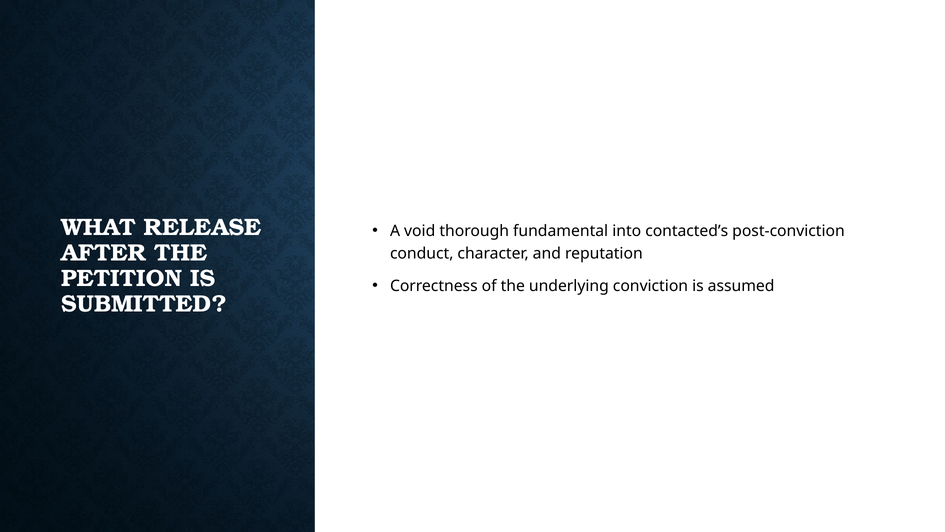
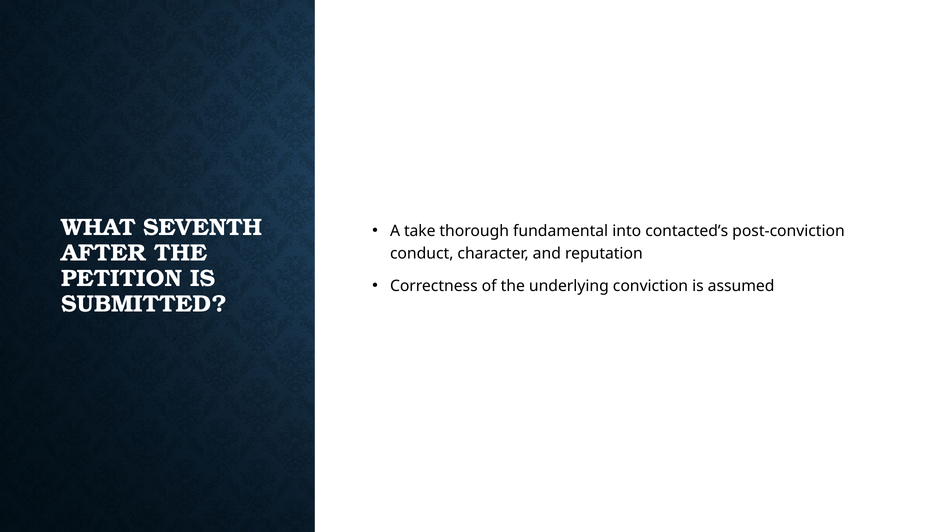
RELEASE: RELEASE -> SEVENTH (203, 227)
void: void -> take (420, 231)
